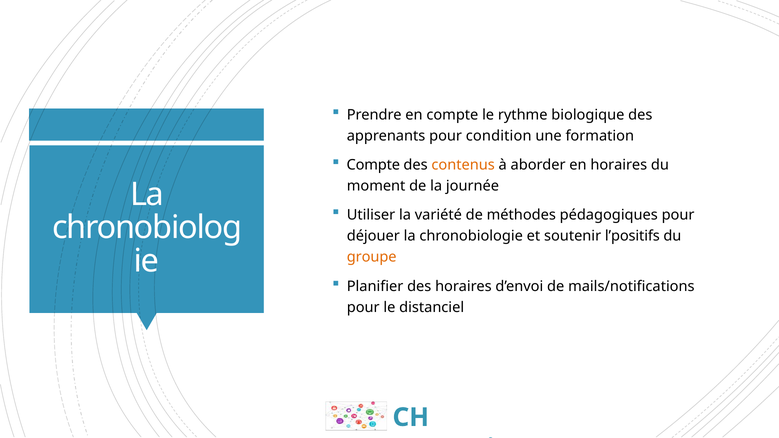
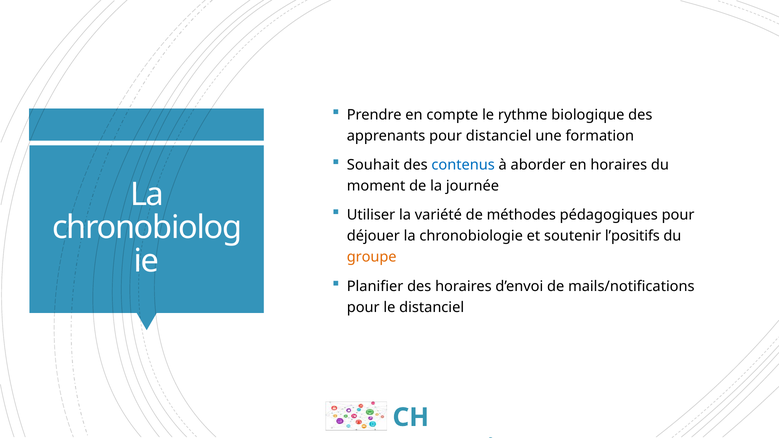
pour condition: condition -> distanciel (499, 136)
Compte: Compte -> Souhait (373, 165)
contenus colour: orange -> blue (463, 165)
